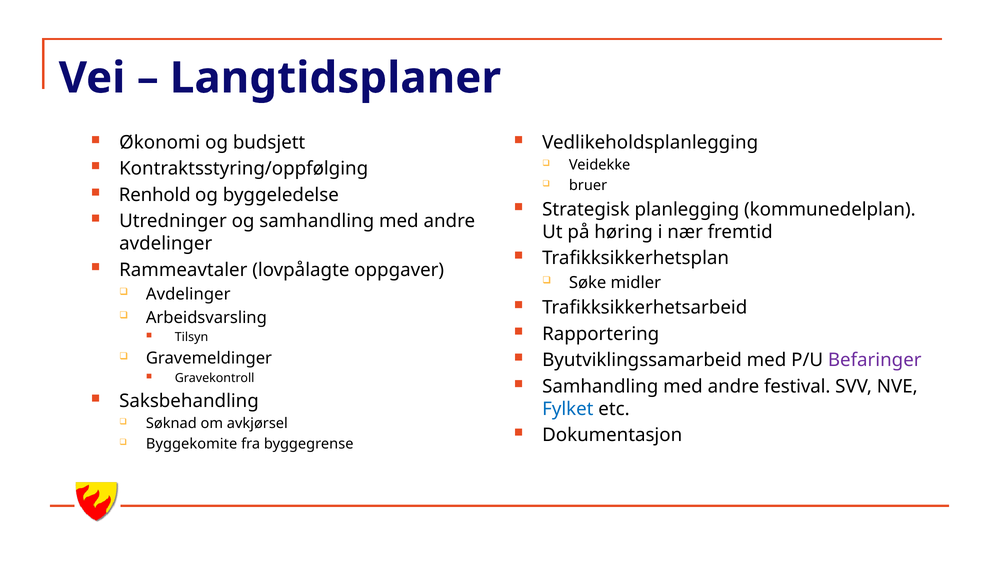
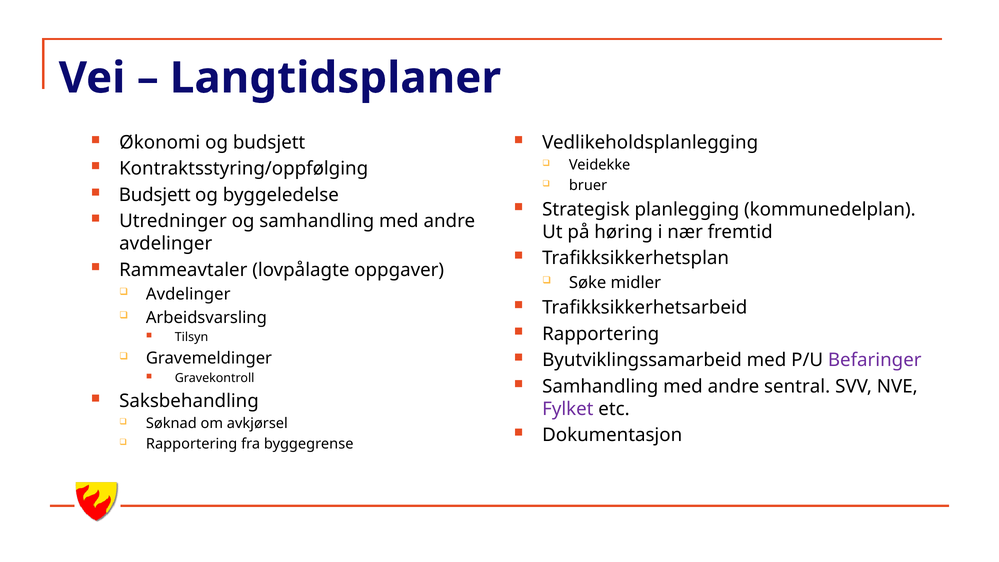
Renhold: Renhold -> Budsjett (155, 195)
festival: festival -> sentral (797, 386)
Fylket colour: blue -> purple (568, 409)
Byggekomite: Byggekomite -> Rapportering (192, 444)
